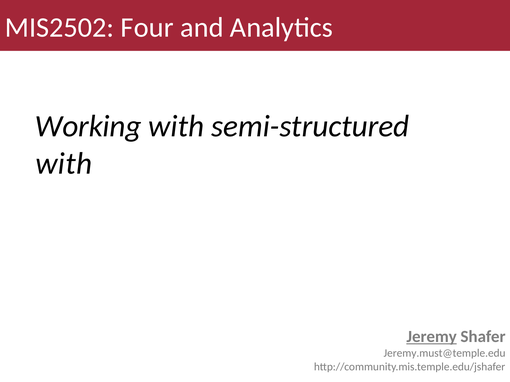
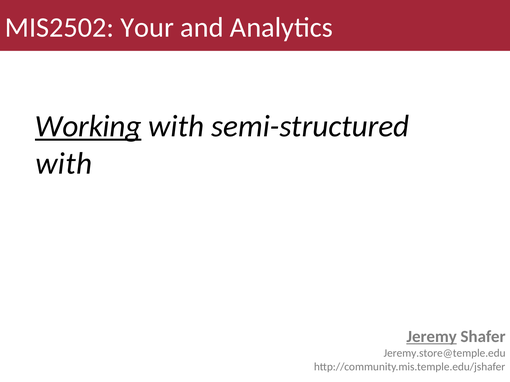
Four: Four -> Your (147, 27)
Working underline: none -> present (88, 126)
Jeremy.must@temple.edu: Jeremy.must@temple.edu -> Jeremy.store@temple.edu (445, 354)
